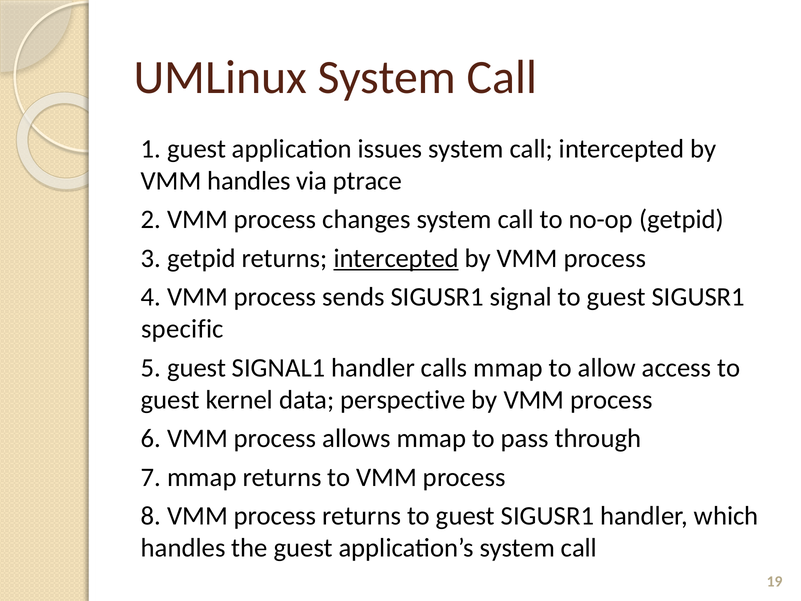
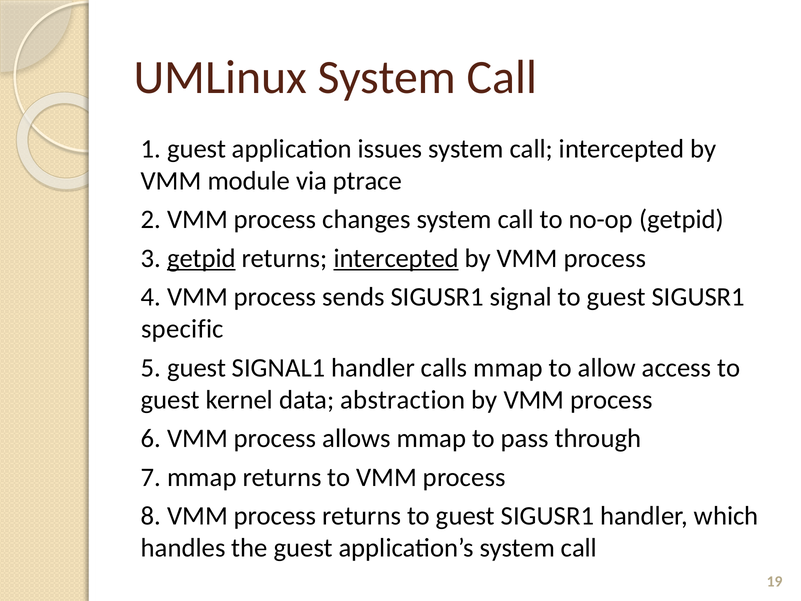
VMM handles: handles -> module (249, 181)
getpid underline: none -> present (201, 258)
perspective: perspective -> abstraction (403, 400)
